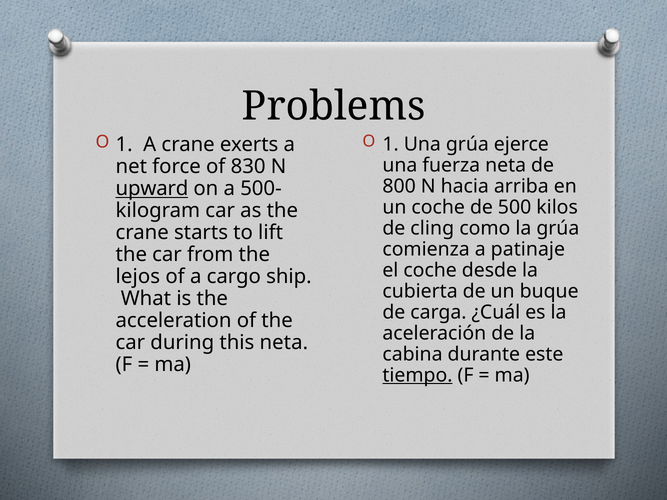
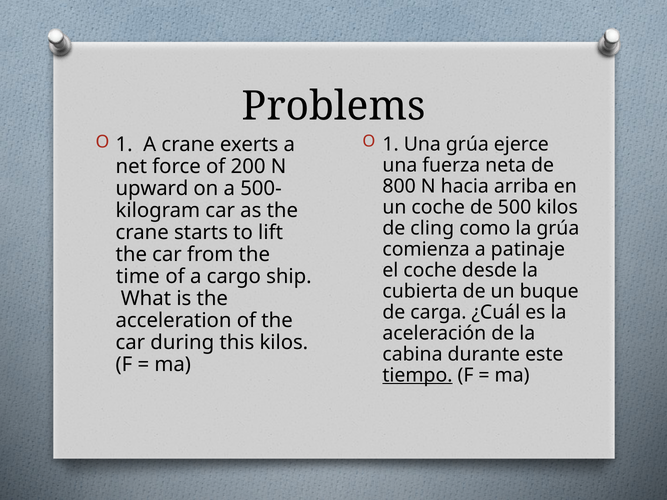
830: 830 -> 200 (248, 167)
upward underline: present -> none (152, 189)
lejos: lejos -> time (138, 277)
this neta: neta -> kilos (284, 343)
